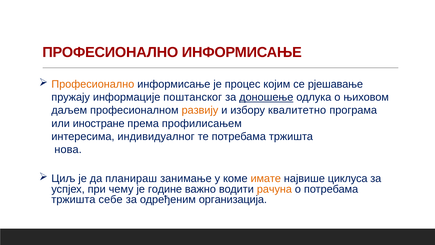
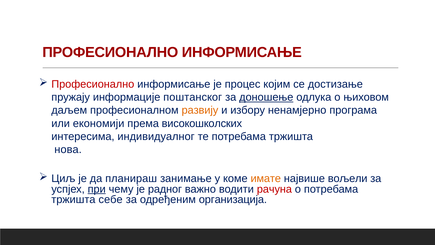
Професионално colour: orange -> red (93, 84)
рјешавање: рјешавање -> достизање (335, 84)
квалитетно: квалитетно -> ненамјерно (297, 110)
иностране: иностране -> економији (99, 123)
профилисањем: профилисањем -> високошколских (202, 123)
циклуса: циклуса -> вољели (348, 178)
при underline: none -> present (97, 189)
године: године -> радног (165, 189)
рачуна colour: orange -> red (274, 189)
